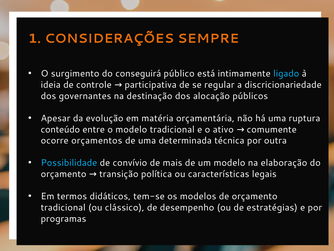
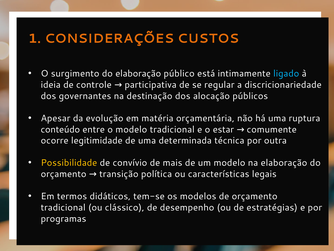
SEMPRE: SEMPRE -> CUSTOS (208, 38)
do conseguirá: conseguirá -> elaboração (138, 73)
ativo: ativo -> estar (223, 129)
orçamentos: orçamentos -> legitimidade (97, 140)
Possibilidade colour: light blue -> yellow (69, 163)
